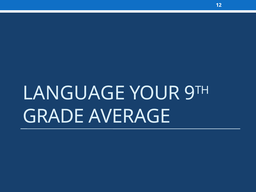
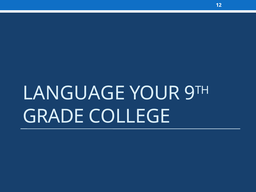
AVERAGE: AVERAGE -> COLLEGE (129, 116)
